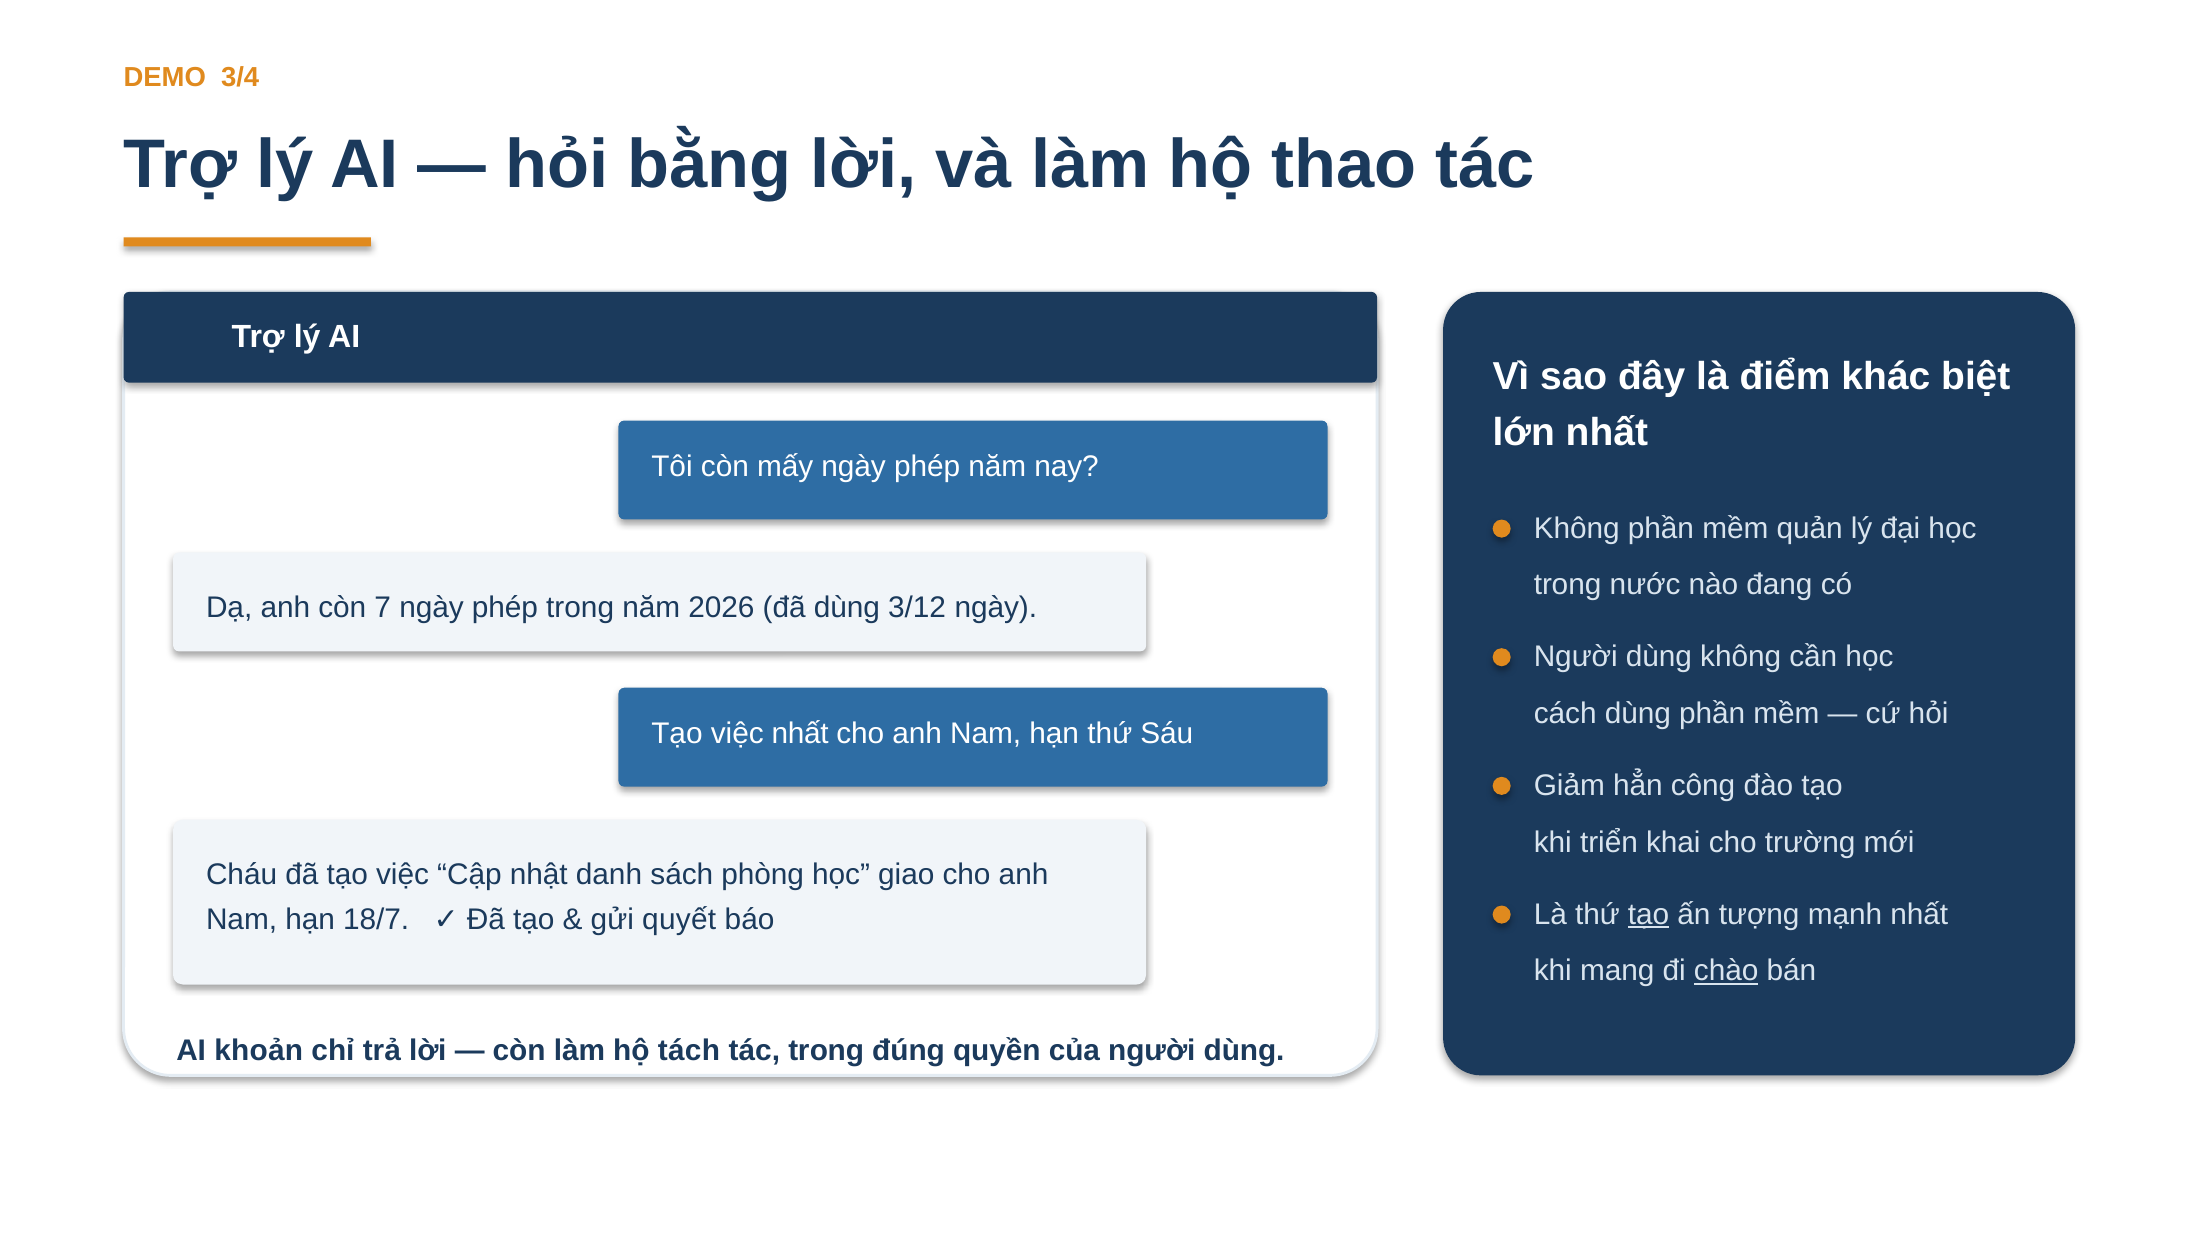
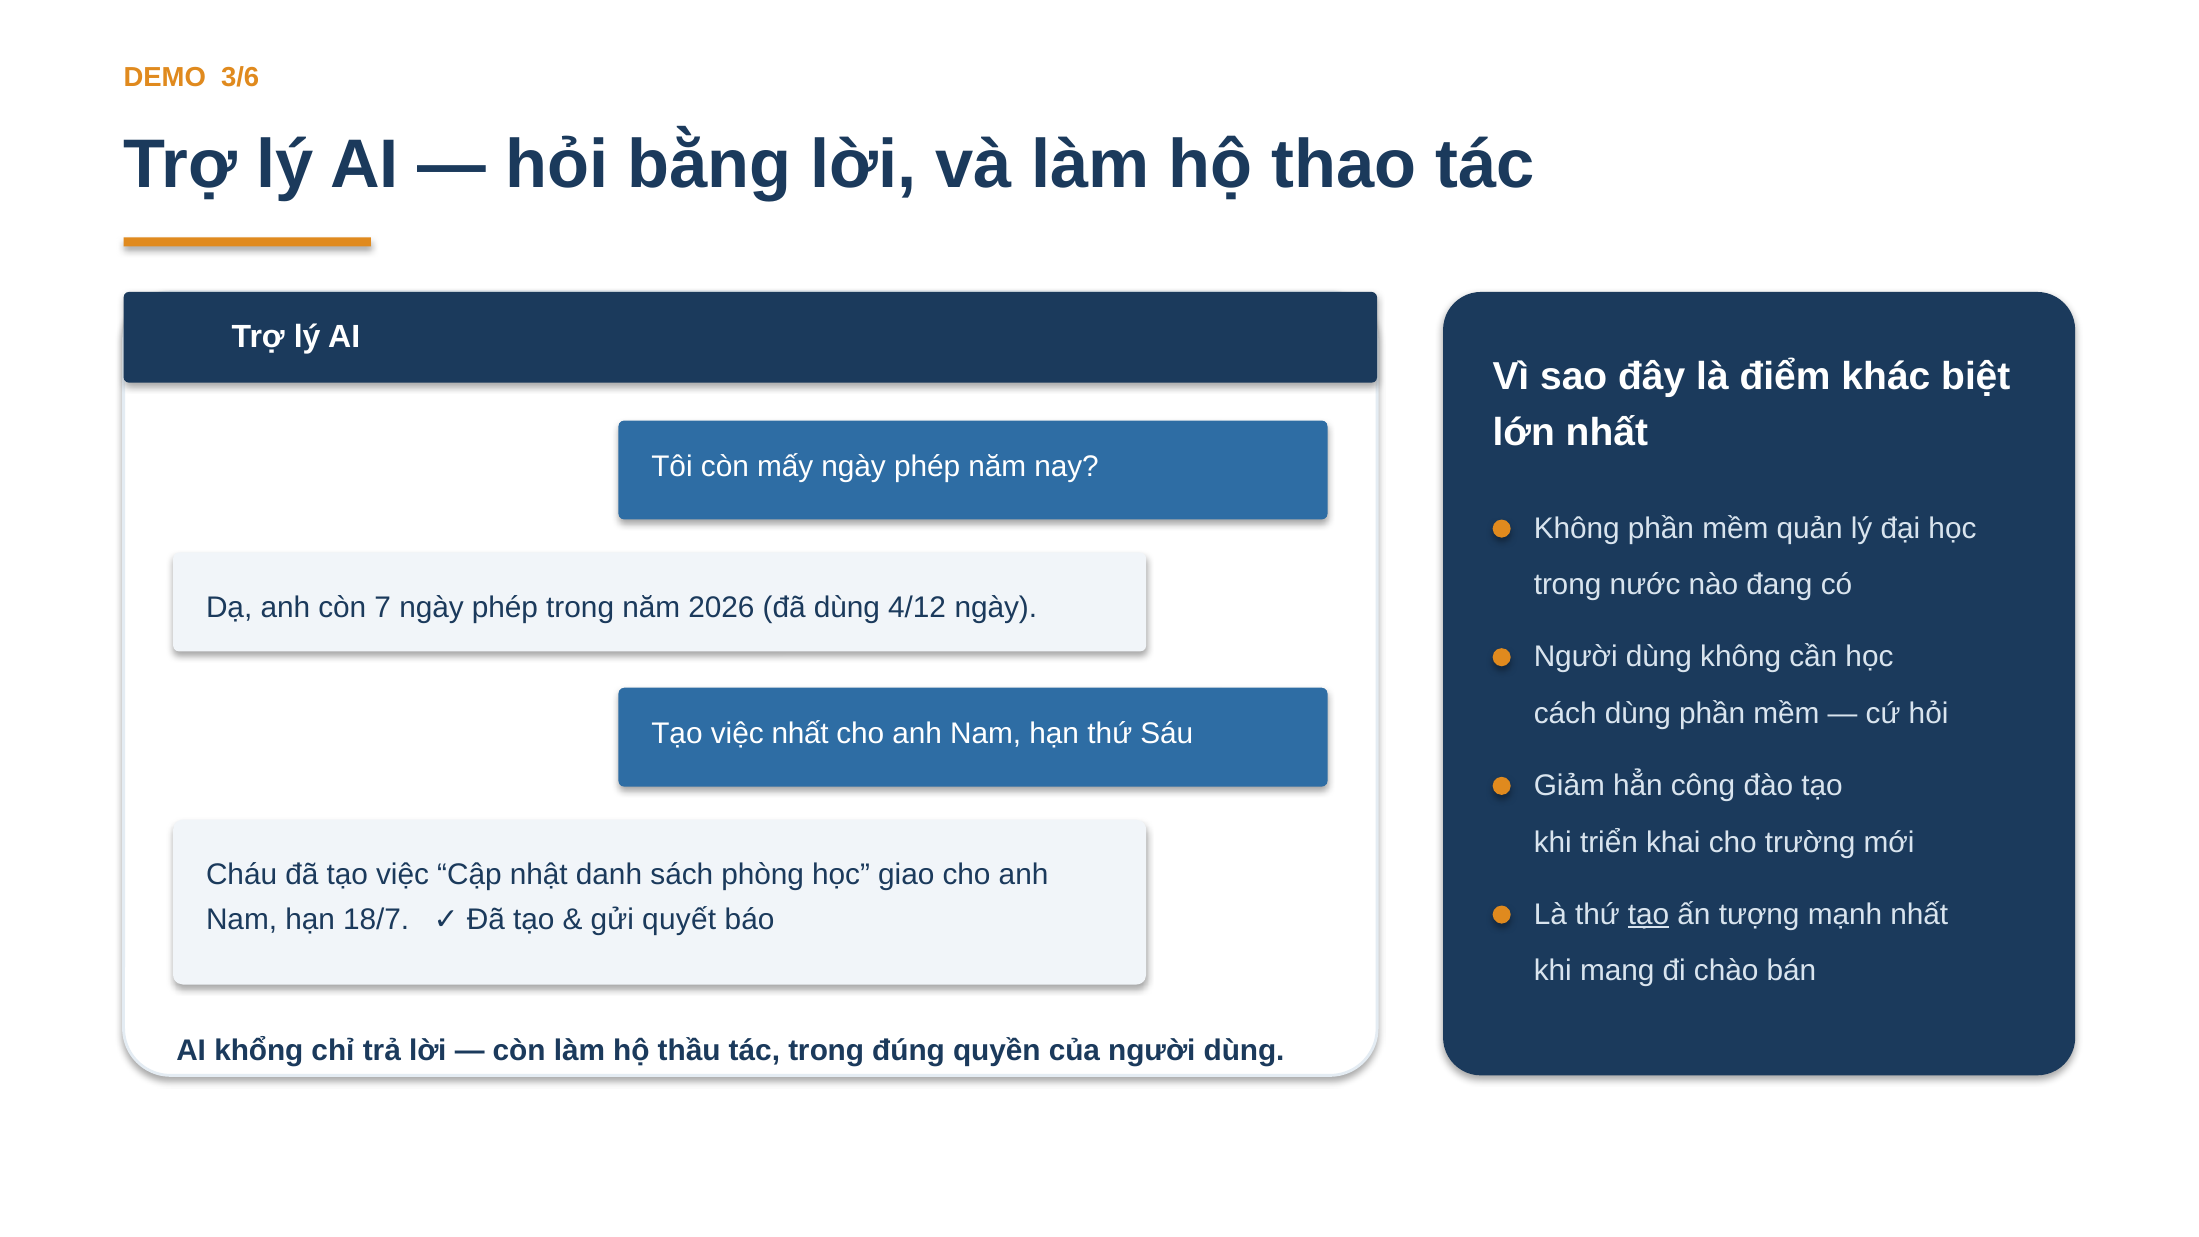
3/4: 3/4 -> 3/6 (240, 78)
3/12: 3/12 -> 4/12 (917, 608)
chào underline: present -> none (1726, 971)
khoản: khoản -> khổng (259, 1051)
tách: tách -> thầu (689, 1051)
